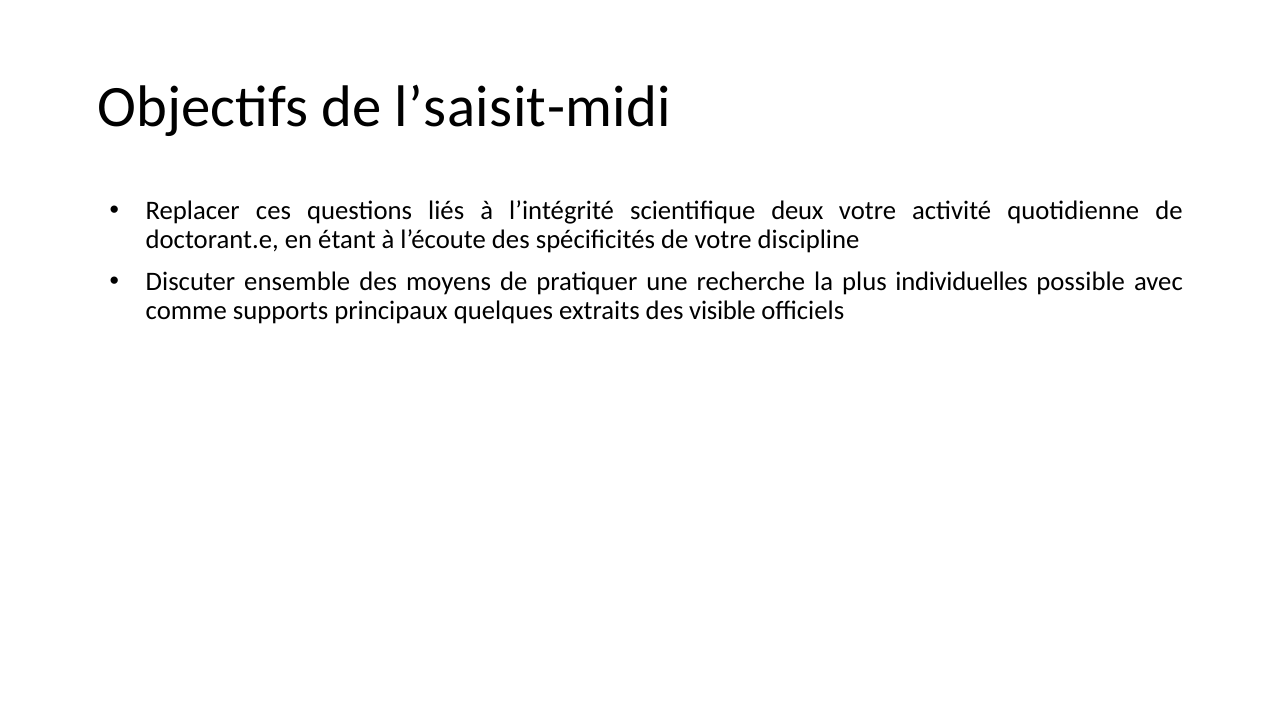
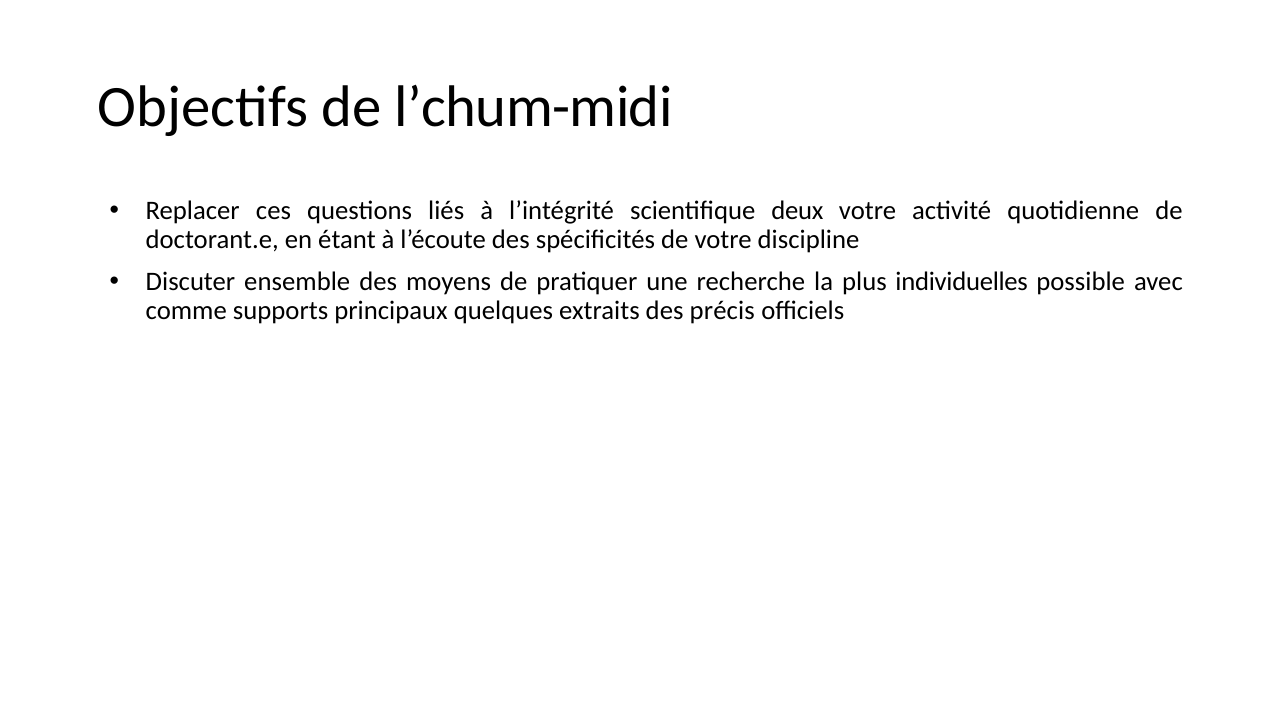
l’saisit-midi: l’saisit-midi -> l’chum-midi (534, 108)
visible: visible -> précis (722, 311)
